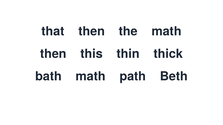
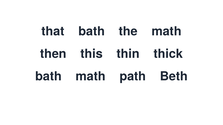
that then: then -> bath (92, 31)
